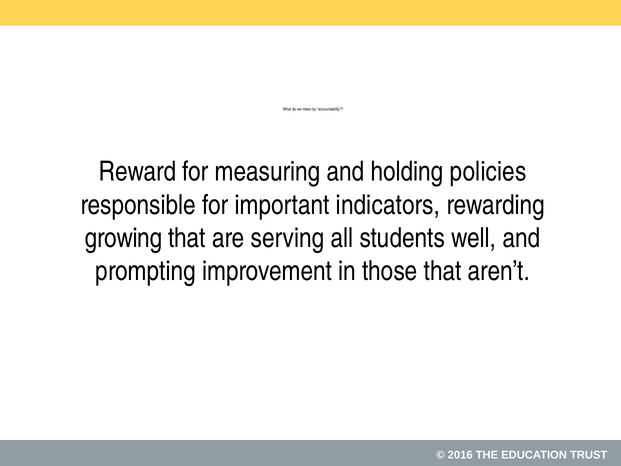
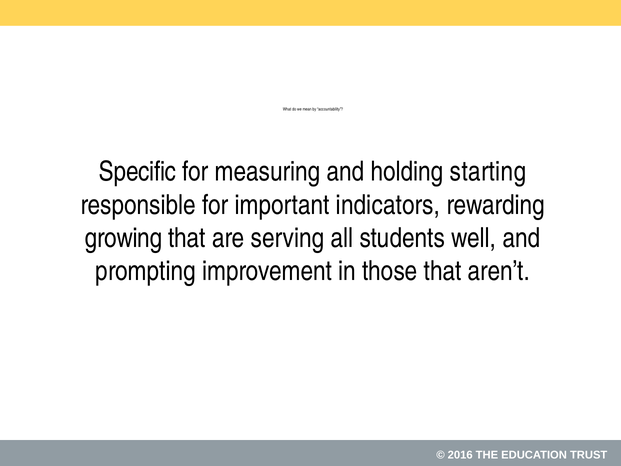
Reward: Reward -> Specific (138, 172)
policies: policies -> starting (488, 172)
